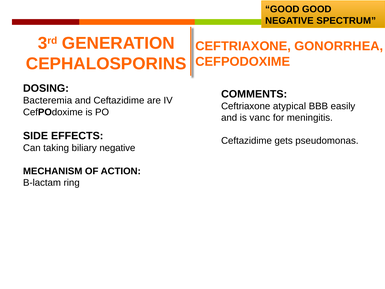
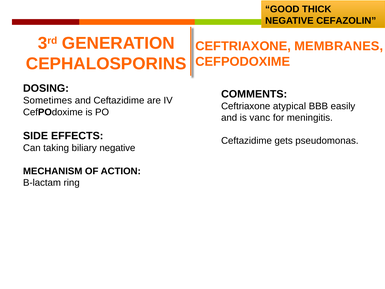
GOOD GOOD: GOOD -> THICK (317, 9)
SPECTRUM: SPECTRUM -> CEFAZOLIN (346, 21)
GONORRHEA: GONORRHEA -> MEMBRANES (339, 46)
Bacteremia: Bacteremia -> Sometimes (48, 100)
